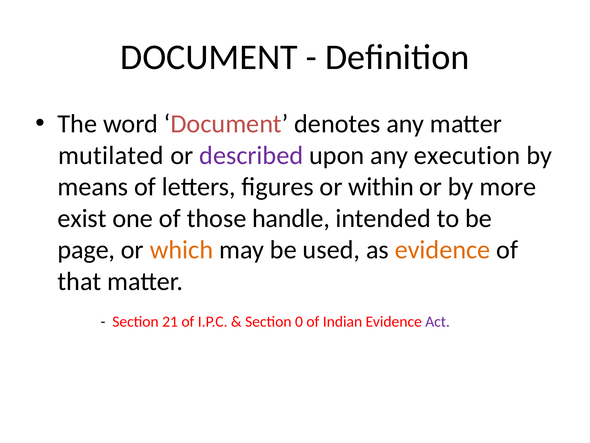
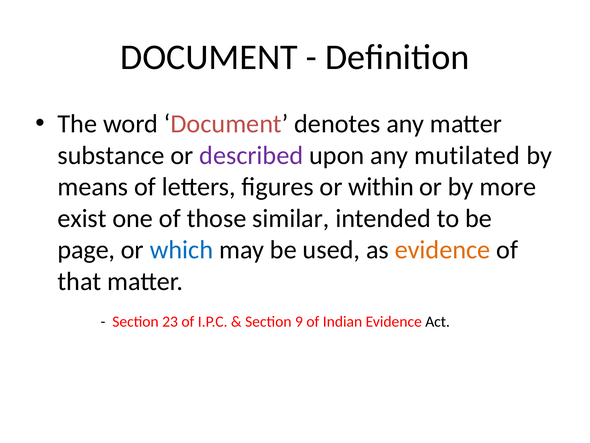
mutilated: mutilated -> substance (111, 155)
execution: execution -> mutilated (467, 155)
handle: handle -> similar (291, 218)
which colour: orange -> blue (181, 250)
21: 21 -> 23 (170, 321)
0: 0 -> 9 (299, 321)
Act colour: purple -> black (438, 321)
